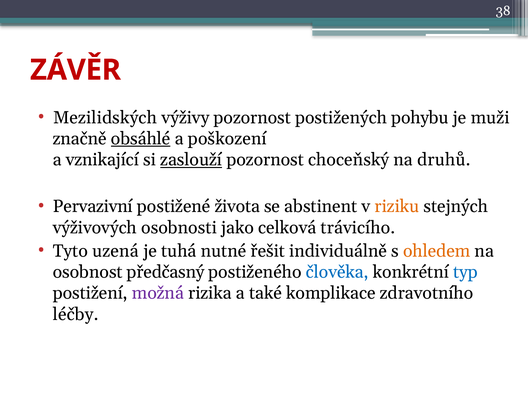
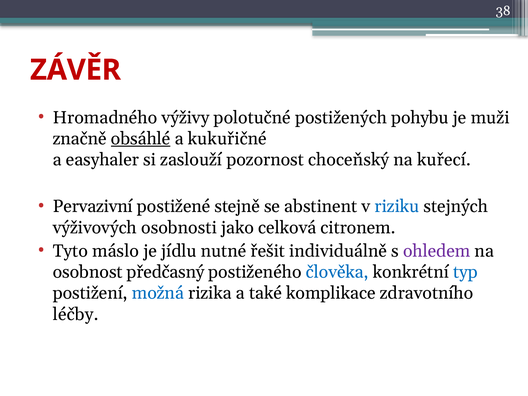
Mezilidských: Mezilidských -> Hromadného (105, 118)
výživy pozornost: pozornost -> polotučné (252, 118)
poškození: poškození -> kukuřičné (227, 139)
vznikající: vznikající -> easyhaler (102, 160)
zaslouží underline: present -> none (191, 160)
druhů: druhů -> kuřecí (444, 160)
života: života -> stejně (237, 206)
riziku colour: orange -> blue (397, 206)
trávicího: trávicího -> citronem (358, 228)
uzená: uzená -> máslo (116, 251)
tuhá: tuhá -> jídlu (179, 251)
ohledem colour: orange -> purple (437, 251)
možná colour: purple -> blue (158, 293)
